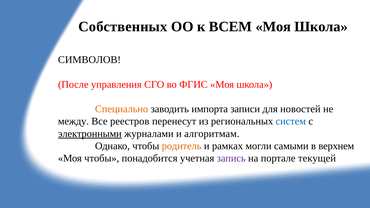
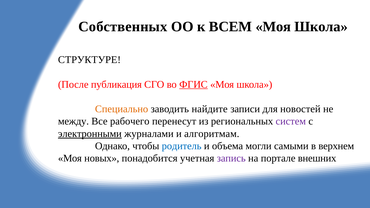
СИМВОЛОВ: СИМВОЛОВ -> СТРУКТУРЕ (89, 60)
управления: управления -> публикация (116, 84)
ФГИС underline: none -> present (193, 84)
импорта: импорта -> найдите (210, 109)
реестров: реестров -> рабочего (130, 121)
систем colour: blue -> purple (291, 121)
родитель colour: orange -> blue (182, 146)
рамках: рамках -> объема (228, 146)
Моя чтобы: чтобы -> новых (102, 158)
текущей: текущей -> внешних (317, 158)
